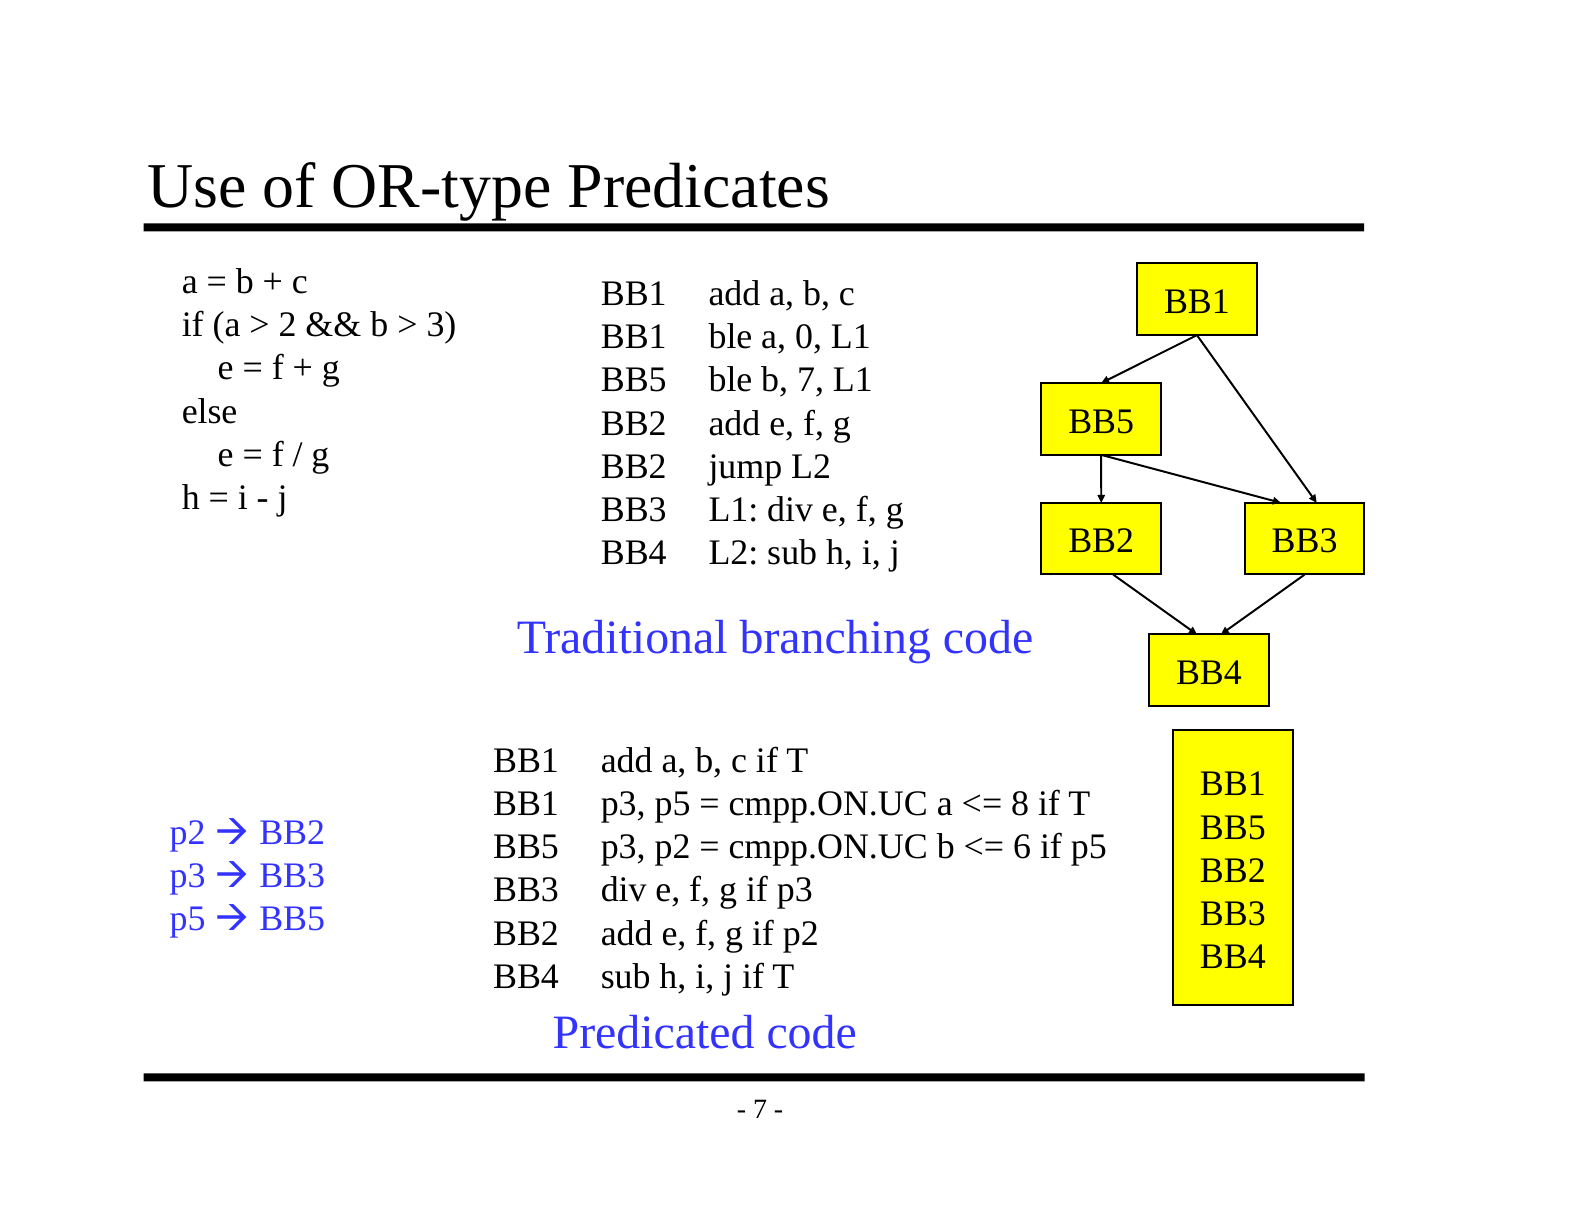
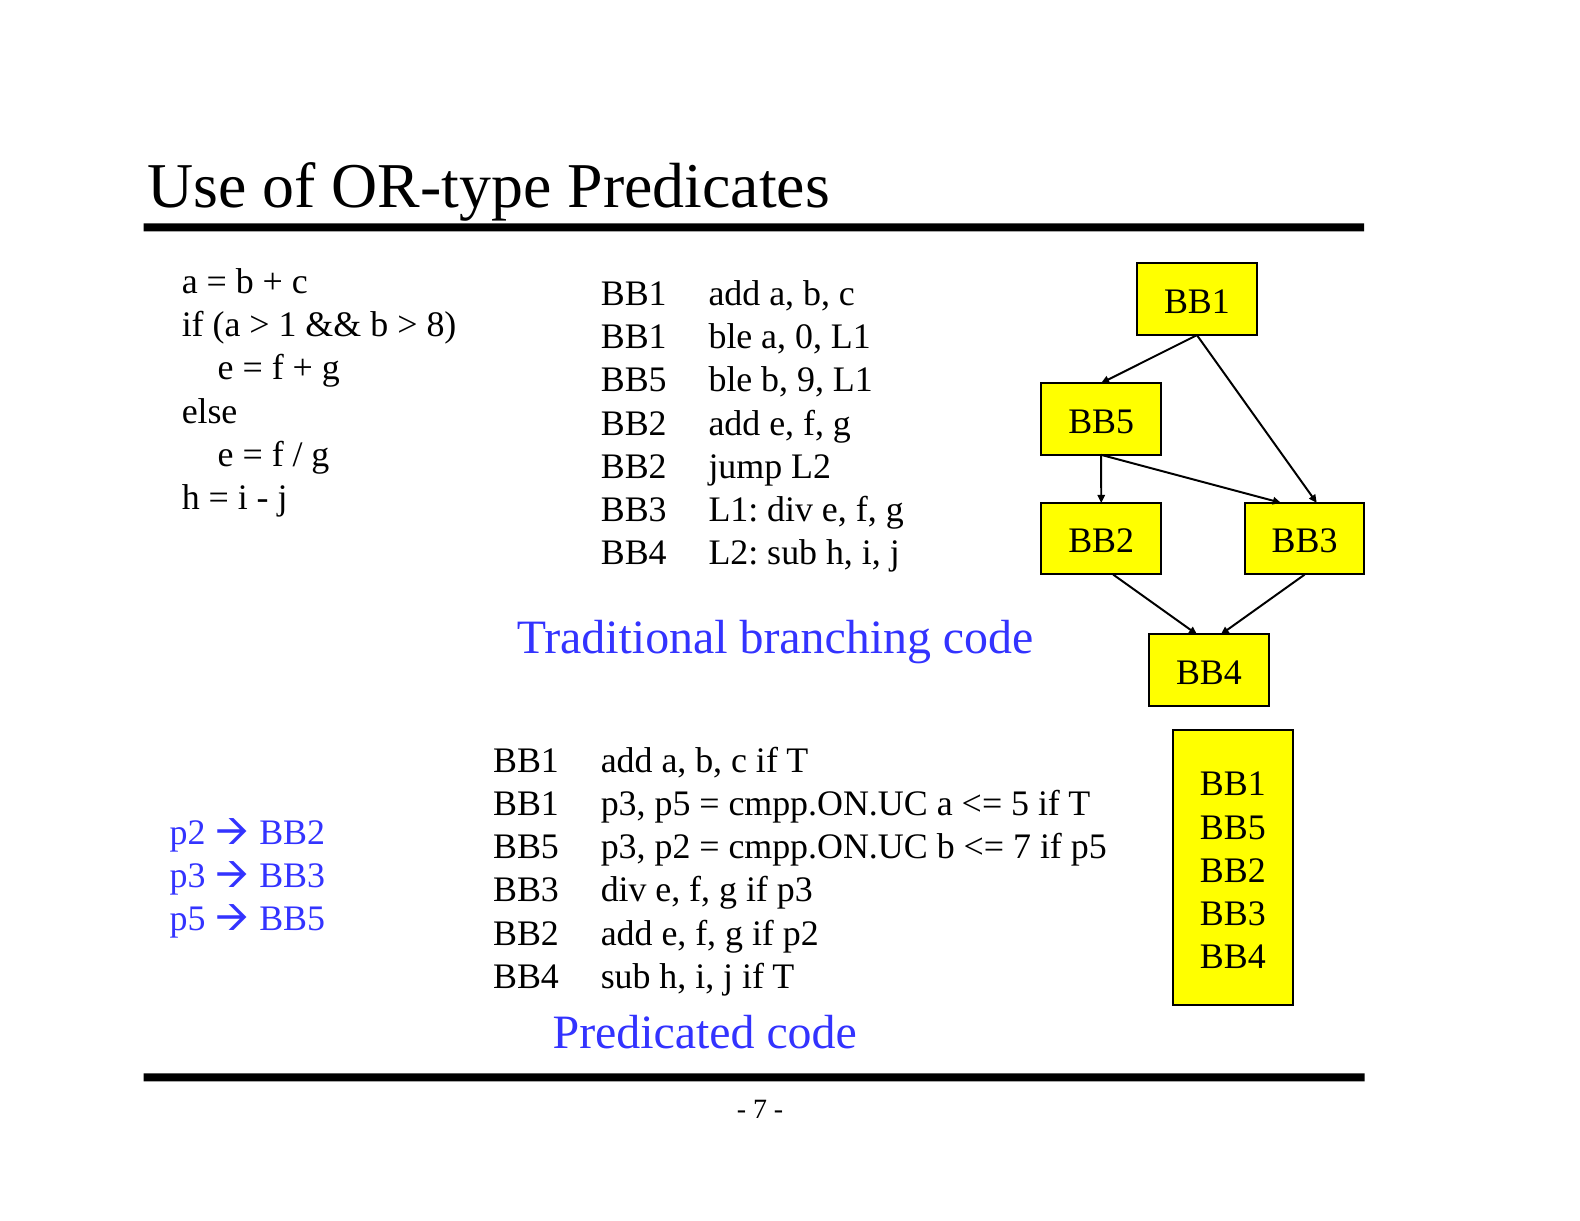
2: 2 -> 1 (288, 325)
3: 3 -> 8 (441, 325)
b 7: 7 -> 9 (811, 380)
8: 8 -> 5 (1020, 804)
6: 6 -> 7 (1022, 847)
